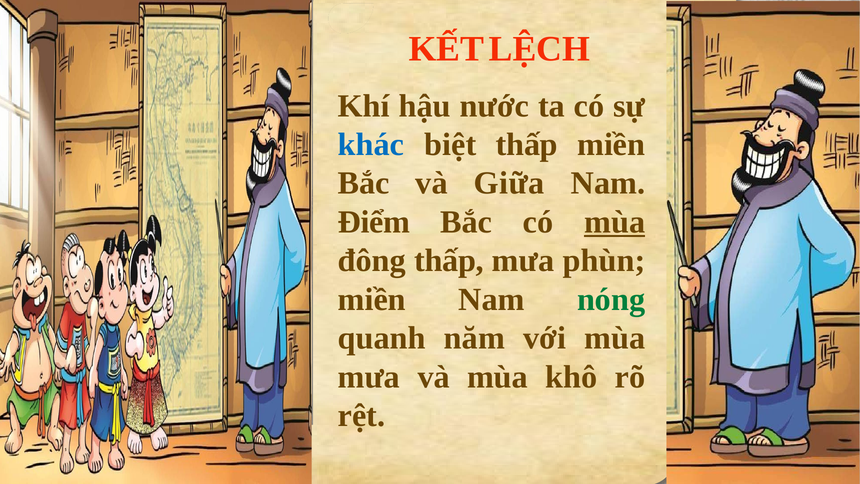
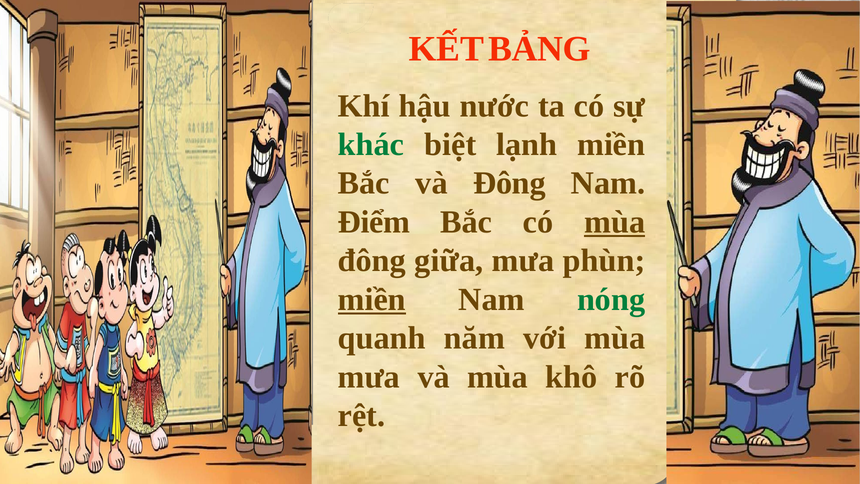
LỆCH: LỆCH -> BẢNG (540, 49)
khác colour: blue -> green (371, 145)
biệt thấp: thấp -> lạnh (527, 145)
và Giữa: Giữa -> Đông (509, 183)
đông thấp: thấp -> giữa (449, 261)
miền underline: none -> present (372, 299)
